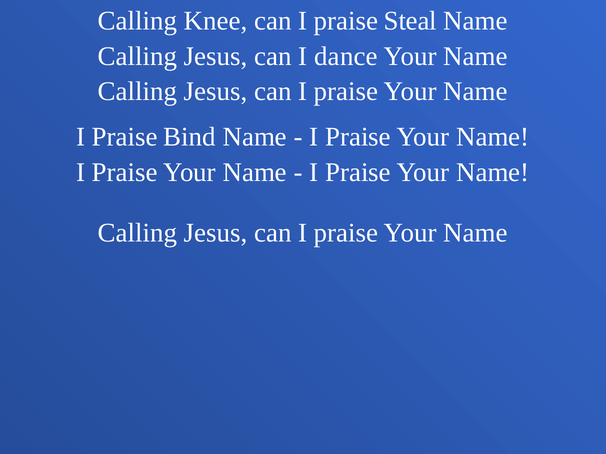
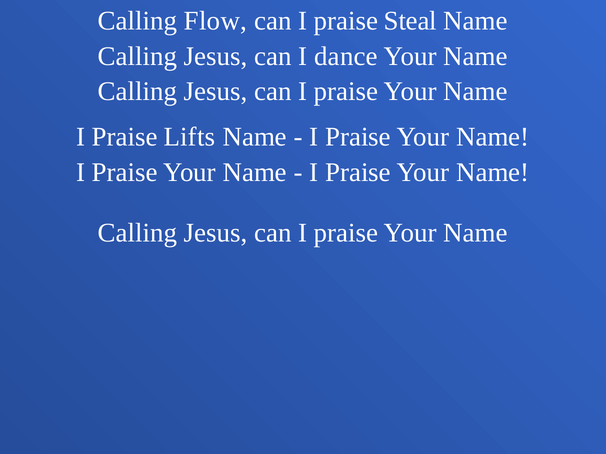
Knee: Knee -> Flow (215, 21)
Bind: Bind -> Lifts (189, 137)
